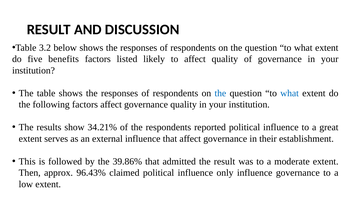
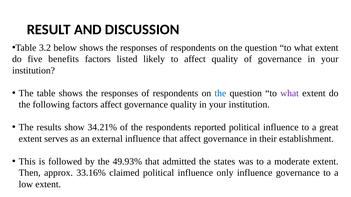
what colour: blue -> purple (290, 93)
39.86%: 39.86% -> 49.93% (127, 162)
the result: result -> states (225, 162)
96.43%: 96.43% -> 33.16% (91, 173)
